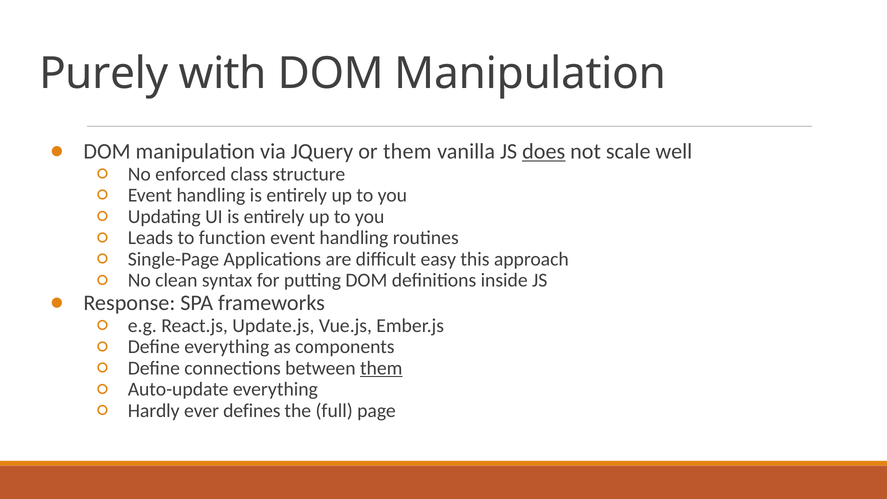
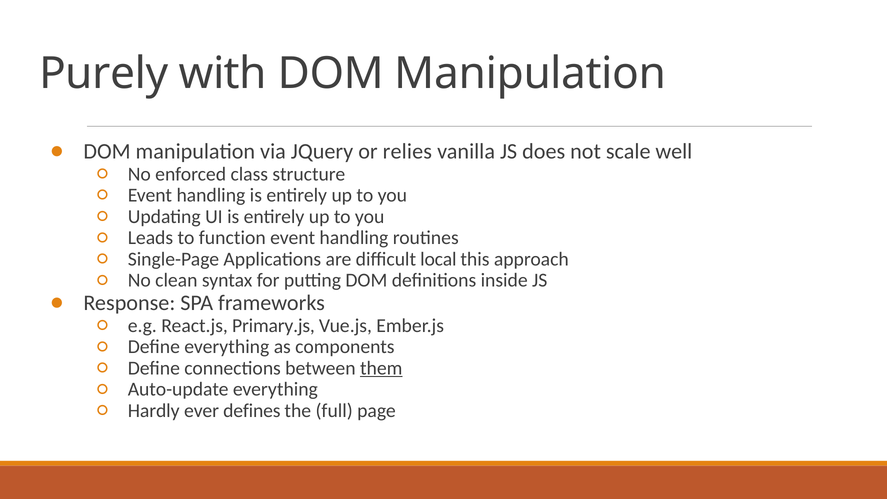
or them: them -> relies (407, 151)
does underline: present -> none (544, 151)
easy: easy -> local (438, 259)
Update.js: Update.js -> Primary.js (273, 326)
